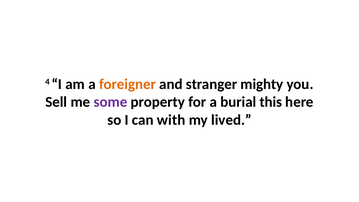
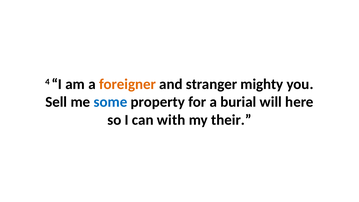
some colour: purple -> blue (110, 102)
this: this -> will (271, 102)
lived: lived -> their (231, 120)
